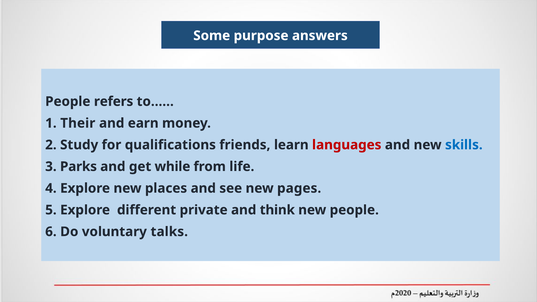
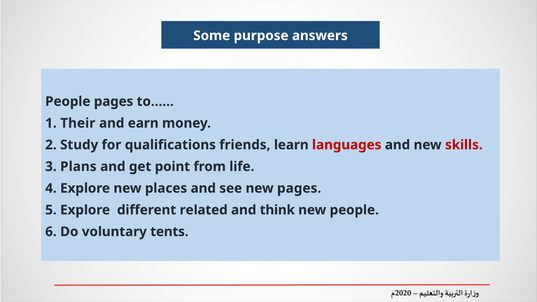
People refers: refers -> pages (114, 101)
skills colour: blue -> red (464, 145)
Parks: Parks -> Plans (78, 167)
while: while -> point (172, 167)
private: private -> related (204, 210)
talks: talks -> tents (169, 232)
